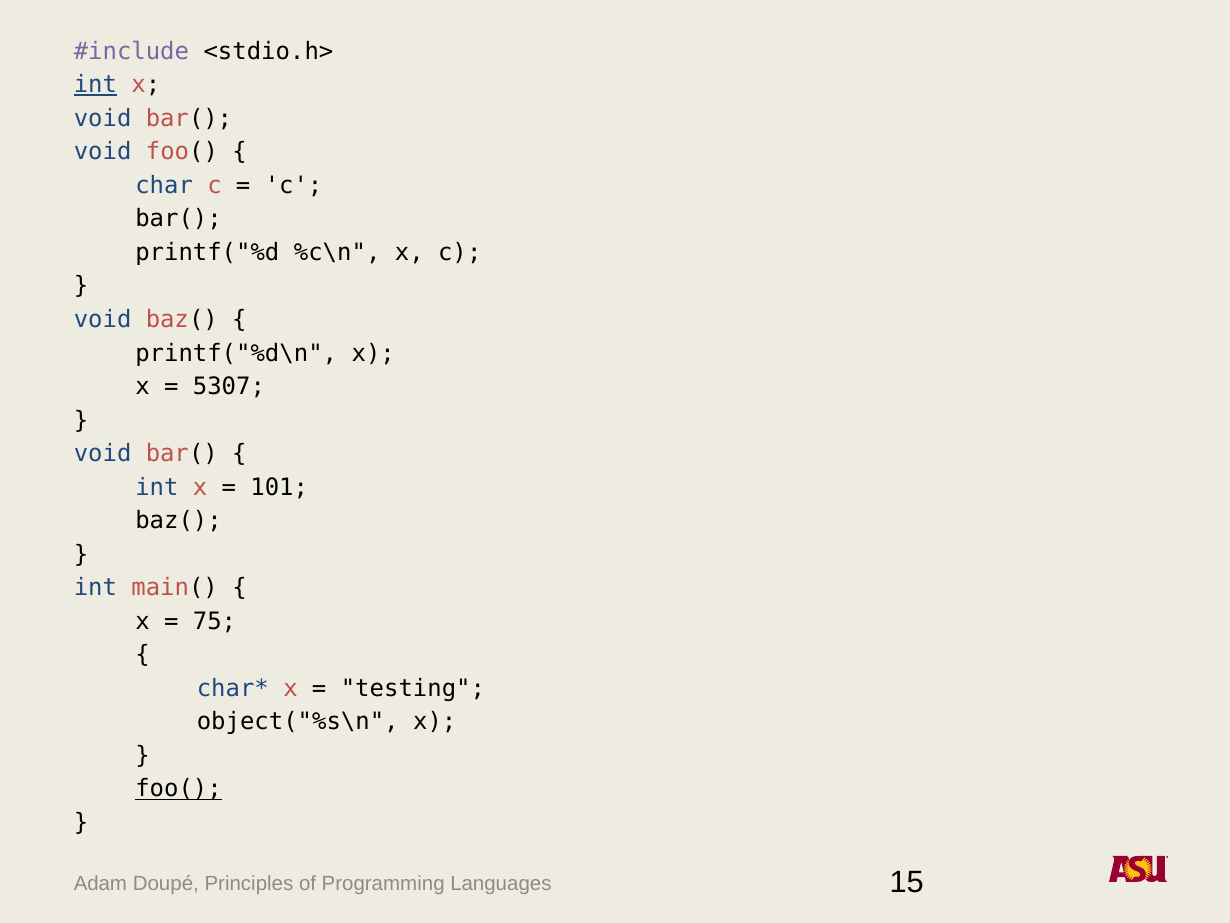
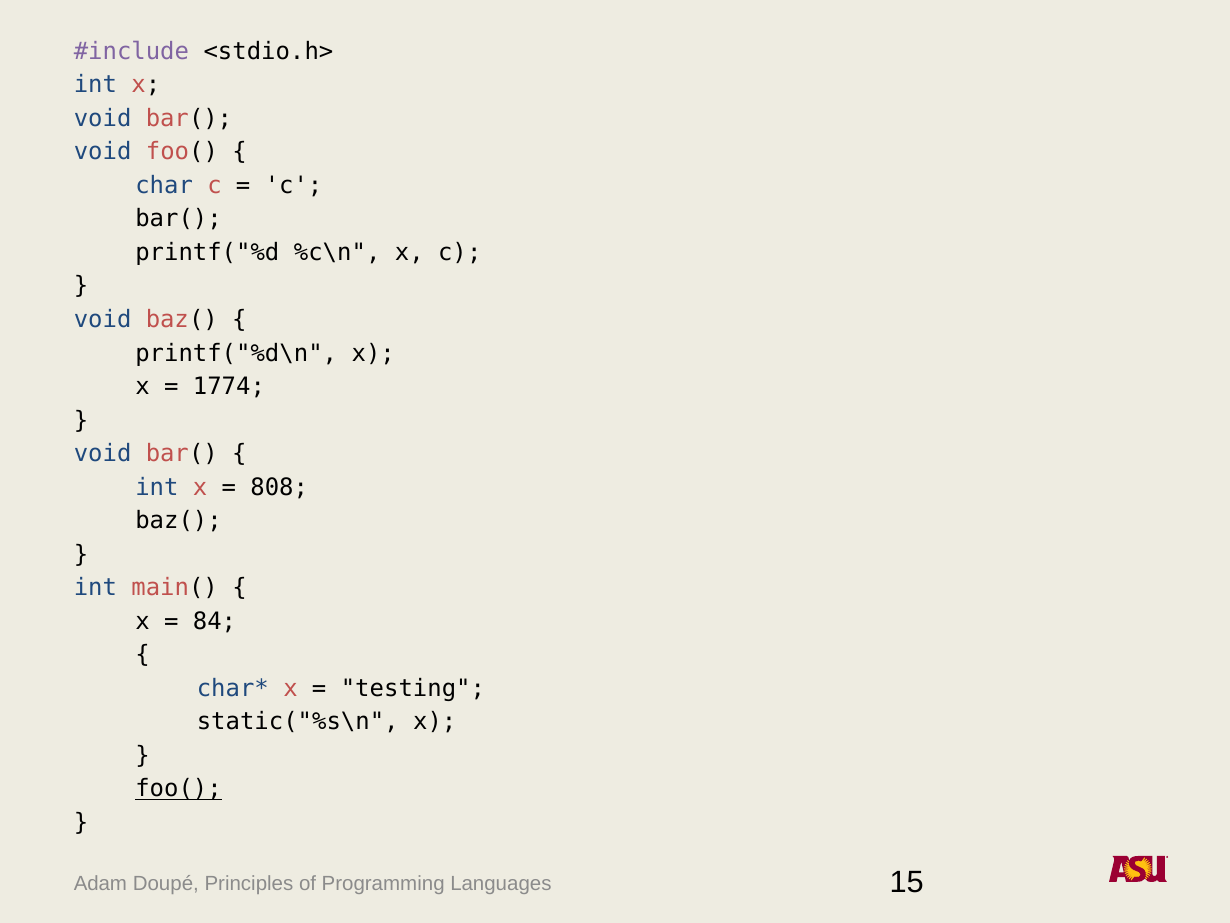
int underline: present -> none (95, 85)
5307: 5307 -> 1774 (229, 386)
101: 101 -> 808 (279, 487)
75: 75 -> 84 (214, 621)
object("%s\n: object("%s\n -> static("%s\n (298, 722)
